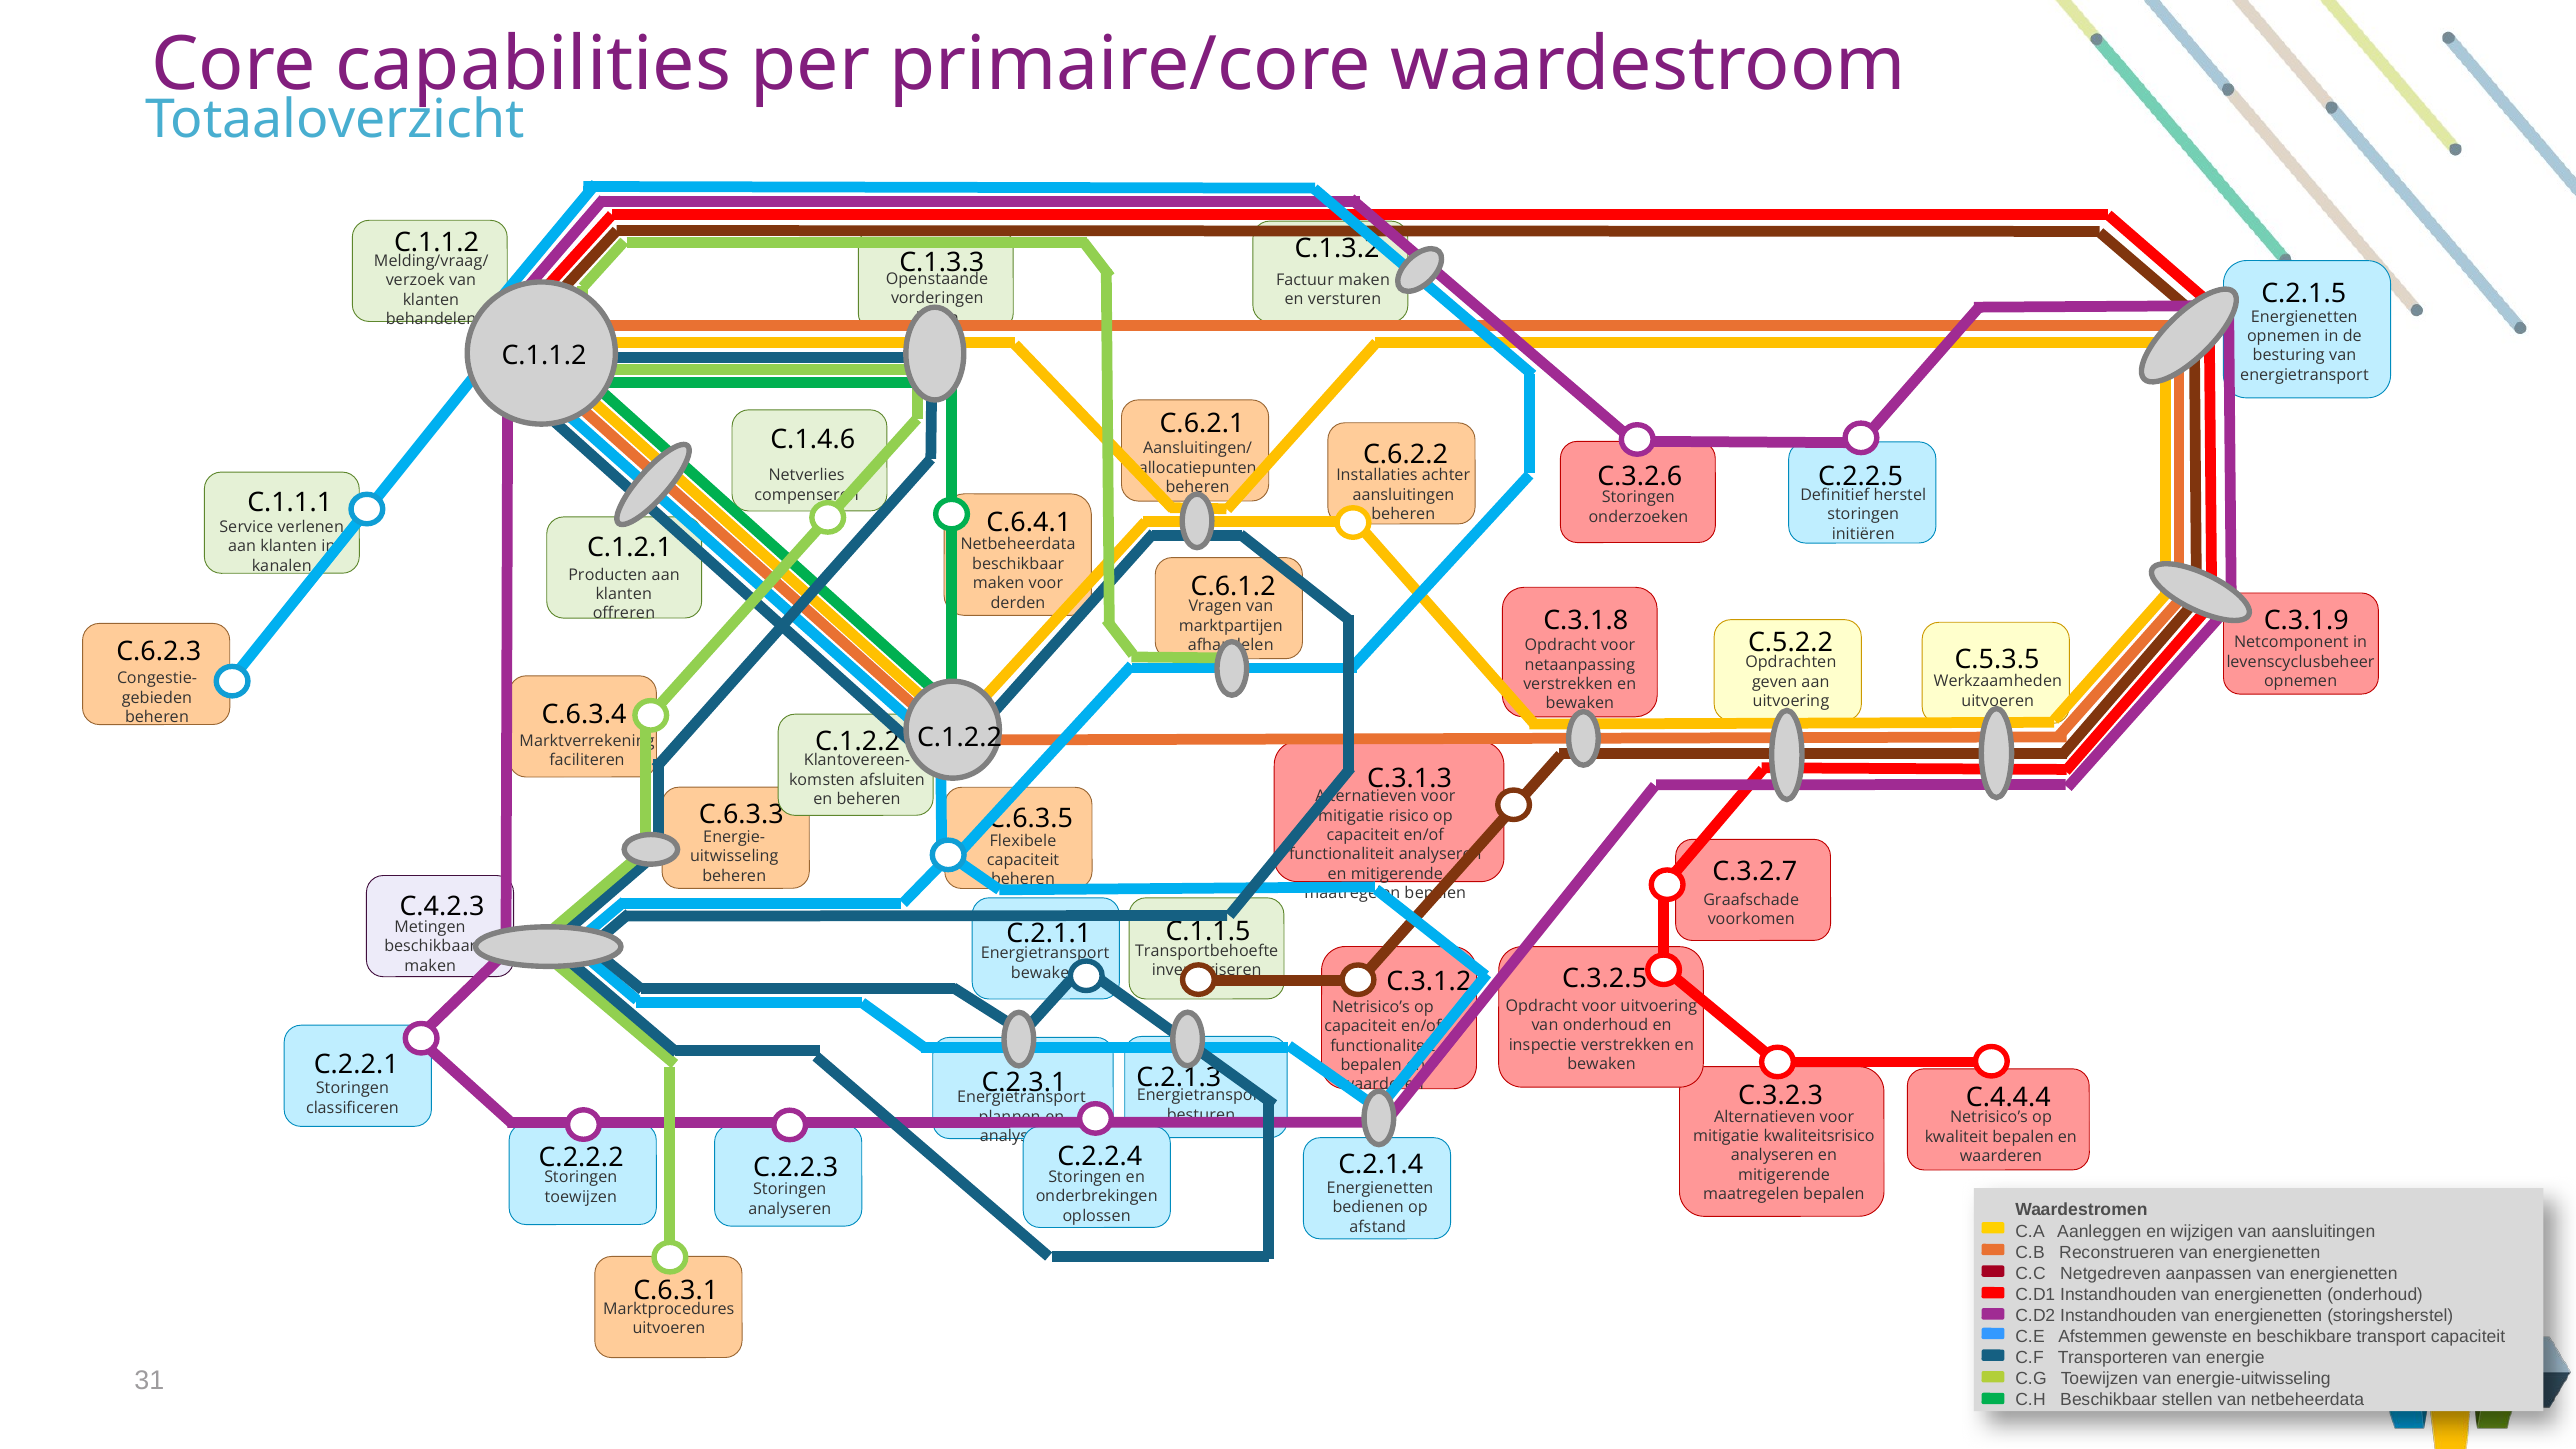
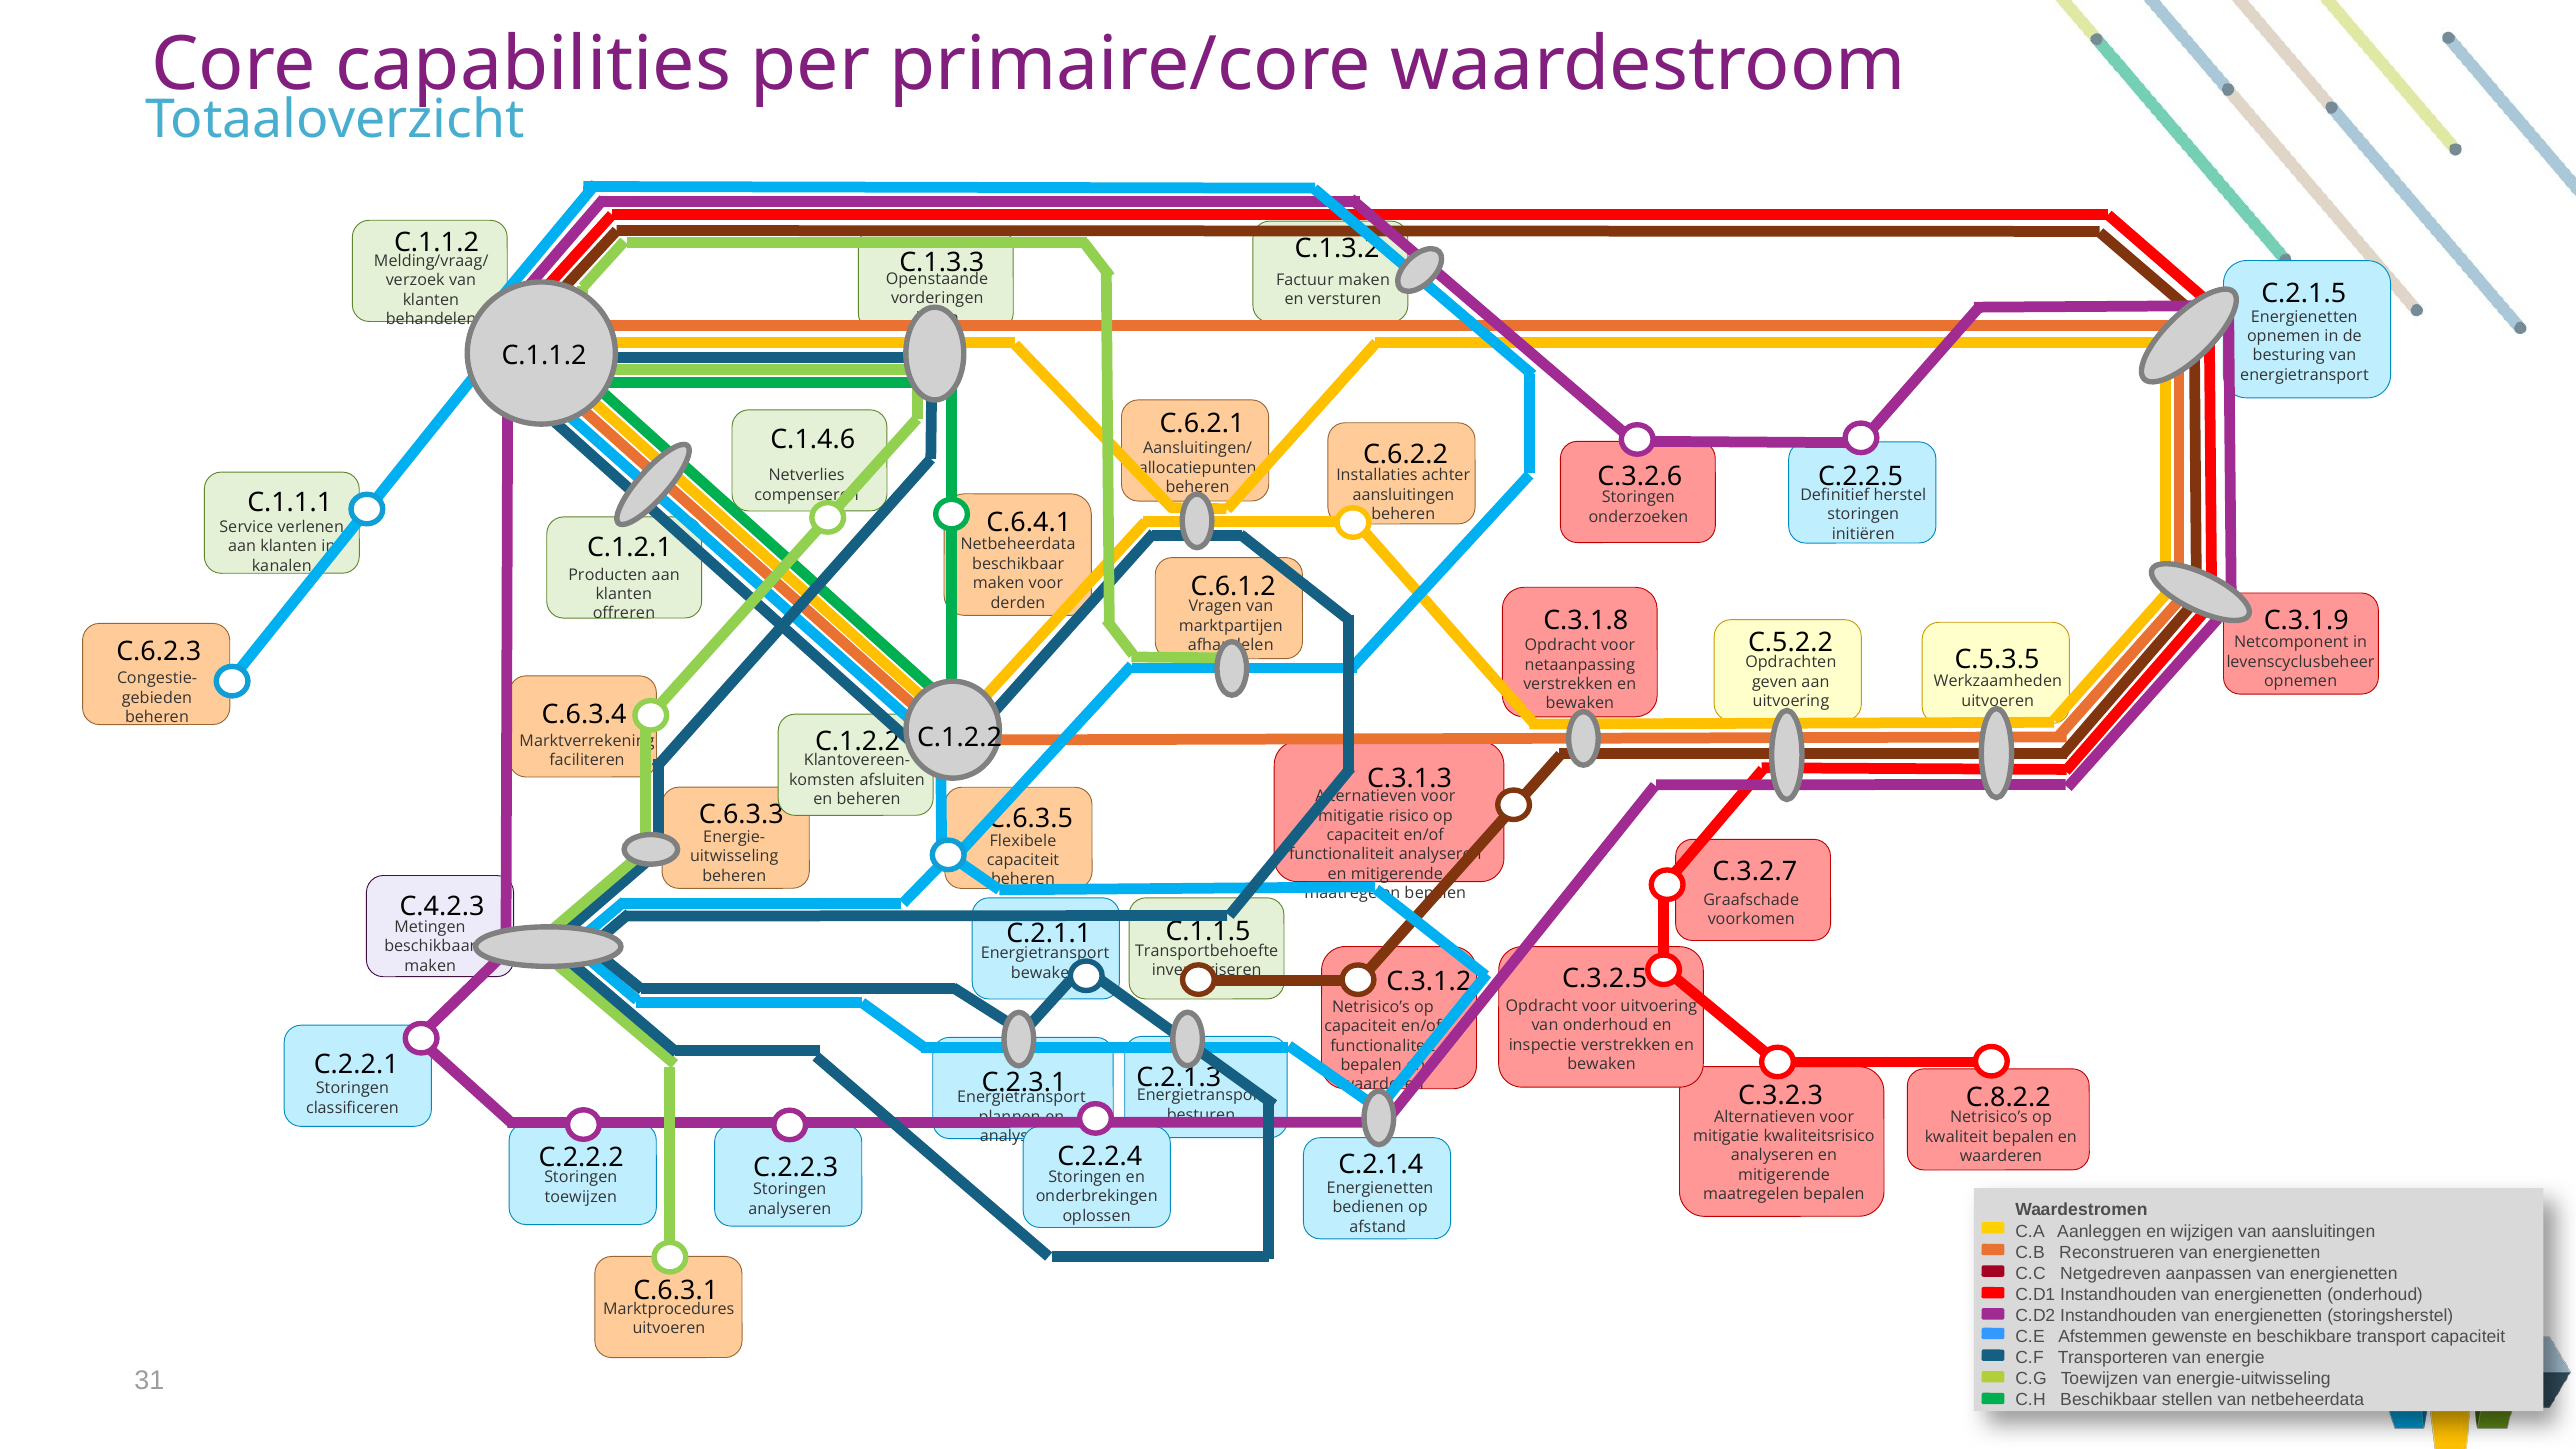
C.4.4.4: C.4.4.4 -> C.8.2.2 (2008, 1097)
